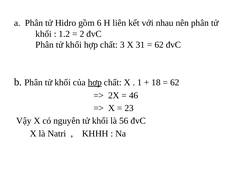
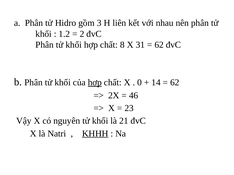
6: 6 -> 3 (99, 23)
3: 3 -> 8 (122, 45)
1: 1 -> 0 (140, 83)
18: 18 -> 14 (156, 83)
56: 56 -> 21 (124, 121)
KHHH underline: none -> present (95, 134)
